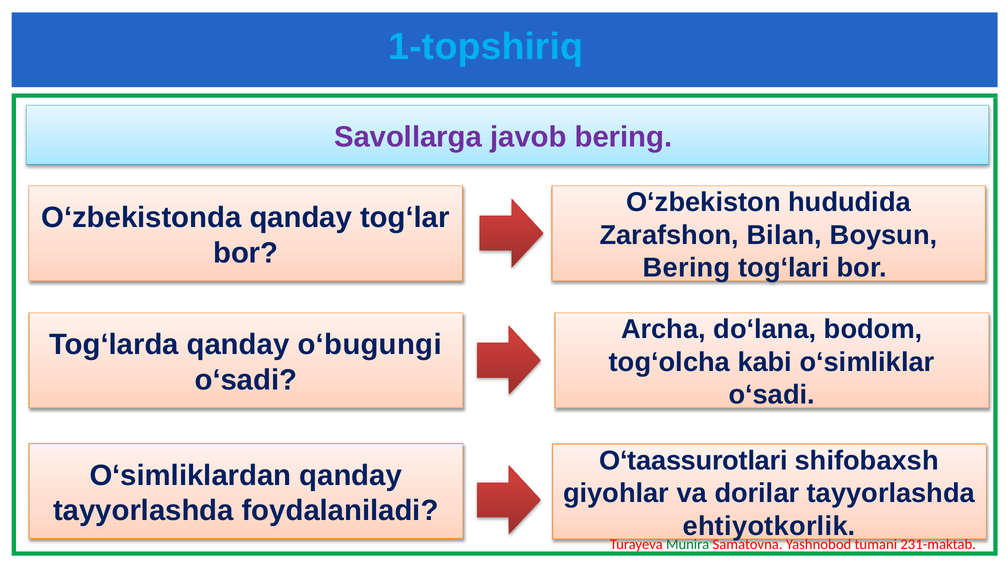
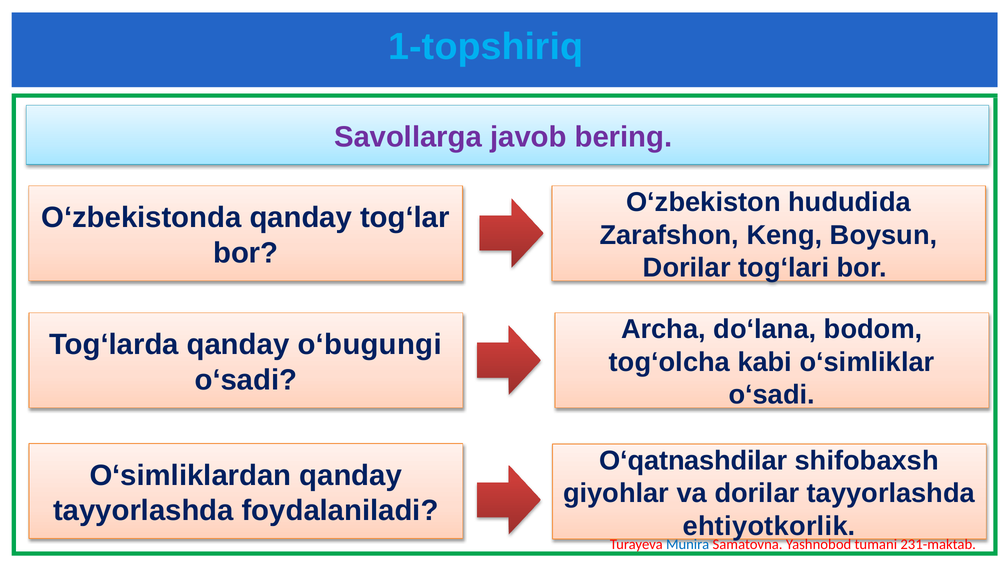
Bilan: Bilan -> Keng (784, 235)
Bering: Bering -> Dorilar (687, 268)
O‘taassurotlari: O‘taassurotlari -> O‘qatnashdilar (693, 461)
Munira colour: green -> blue (688, 544)
